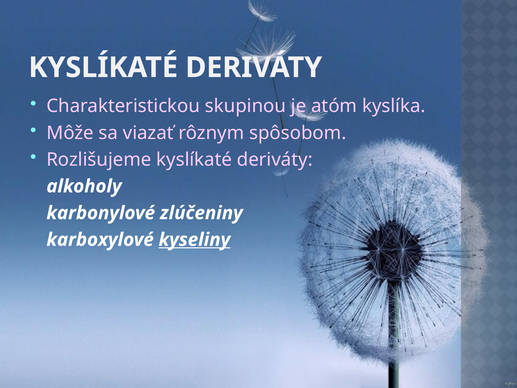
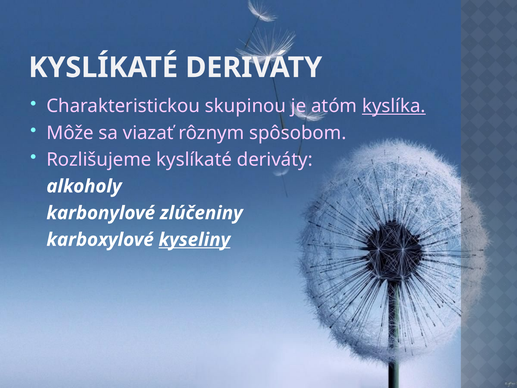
kyslíka underline: none -> present (394, 106)
